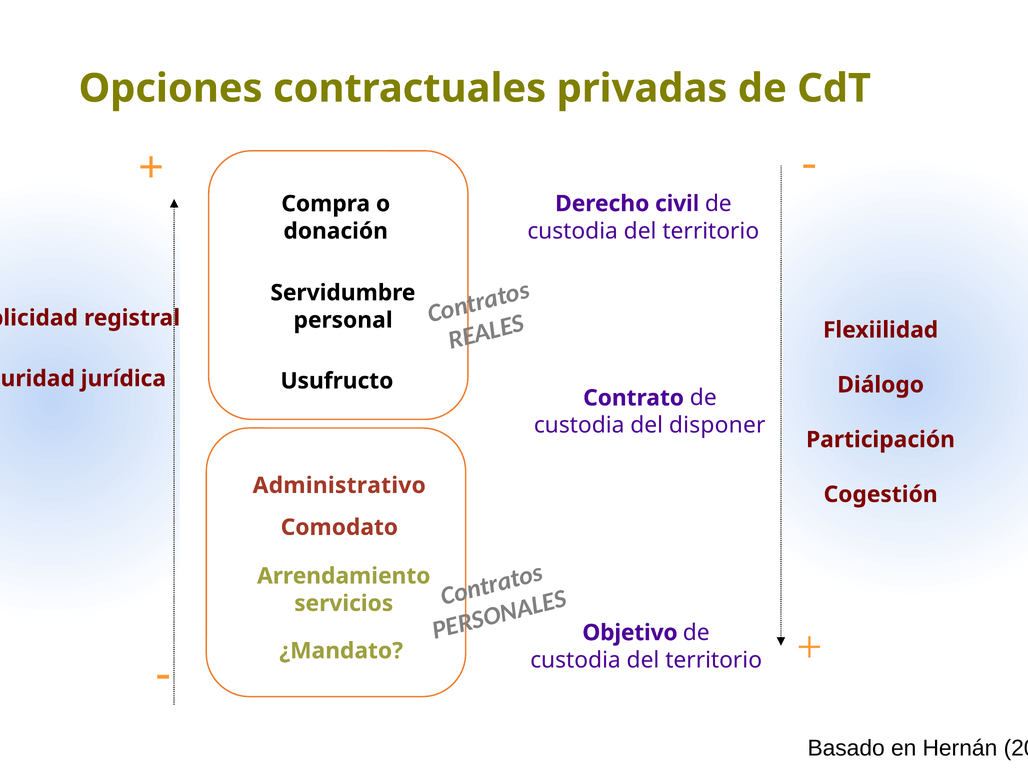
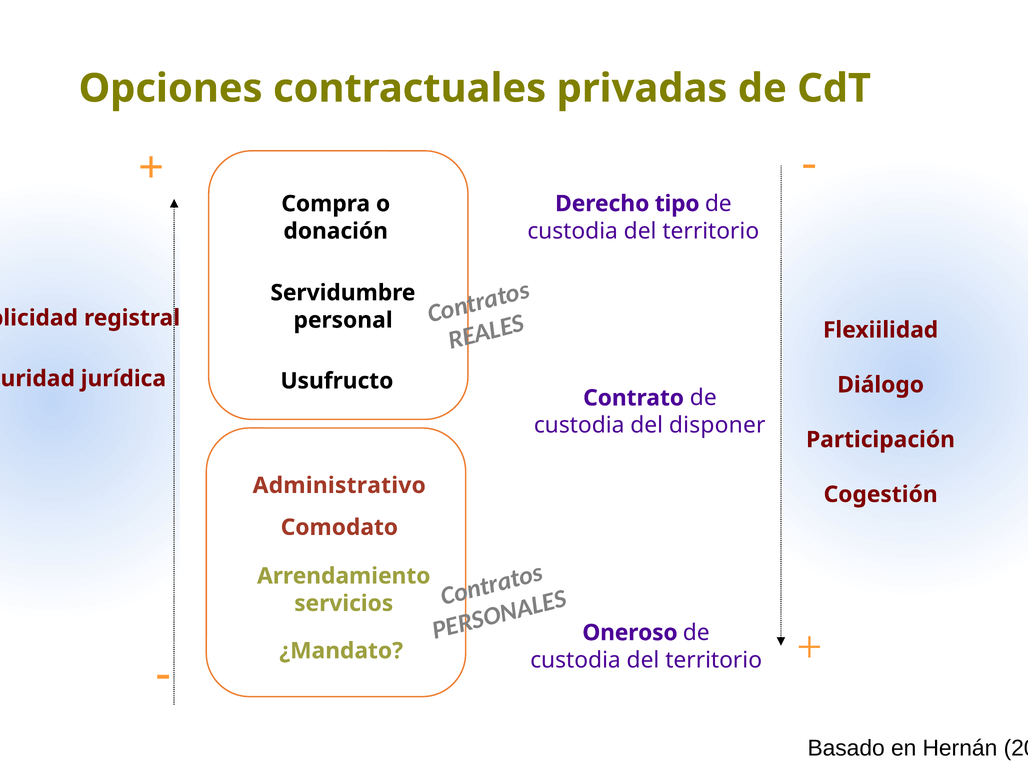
civil: civil -> tipo (677, 204)
Objetivo: Objetivo -> Oneroso (630, 633)
